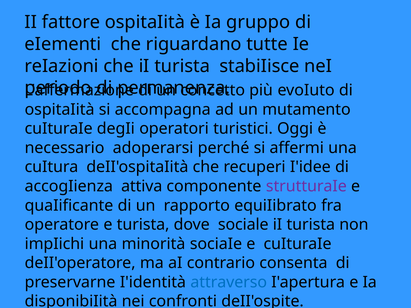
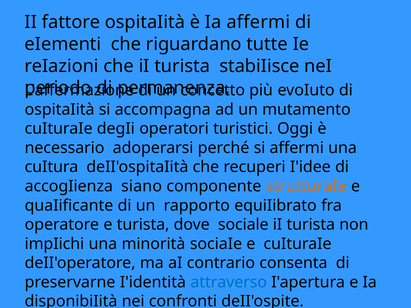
Ia gruppo: gruppo -> affermi (258, 22)
attiva: attiva -> siano (142, 186)
strutturaIe colour: purple -> orange (306, 186)
